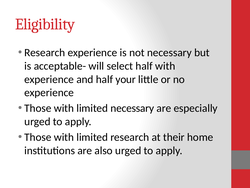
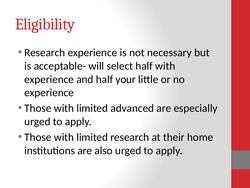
limited necessary: necessary -> advanced (132, 108)
